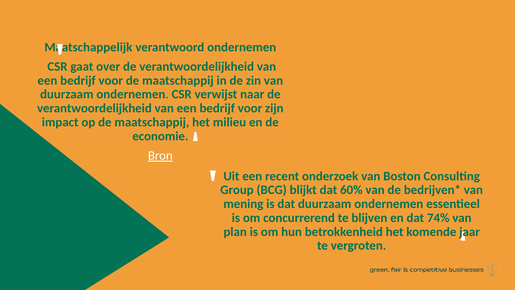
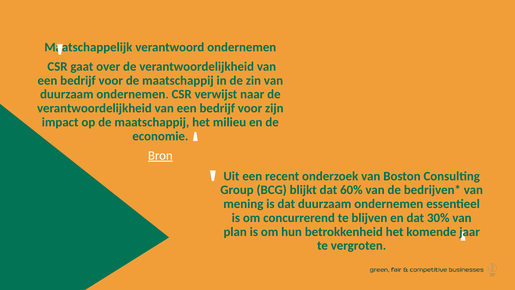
74%: 74% -> 30% (438, 218)
